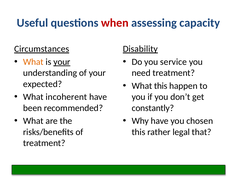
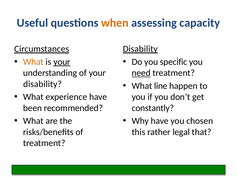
when colour: red -> orange (115, 23)
service: service -> specific (174, 62)
need underline: none -> present (141, 73)
expected: expected -> disability (43, 84)
What this: this -> line (161, 86)
incoherent: incoherent -> experience (66, 97)
